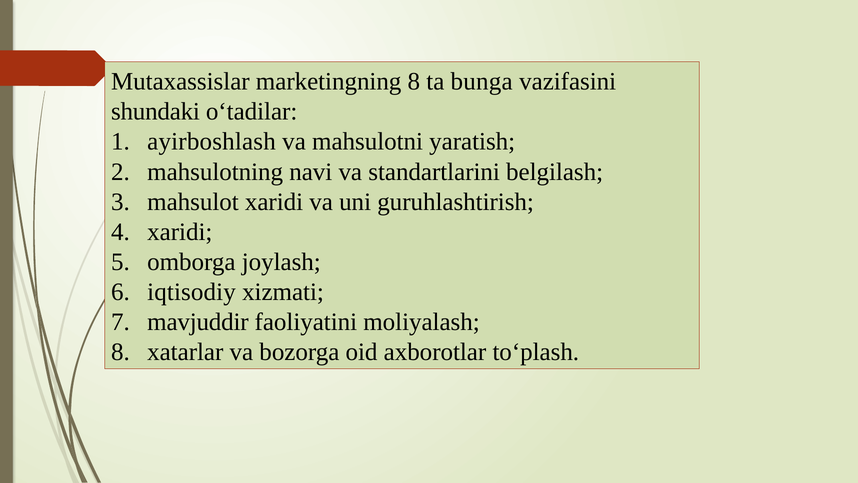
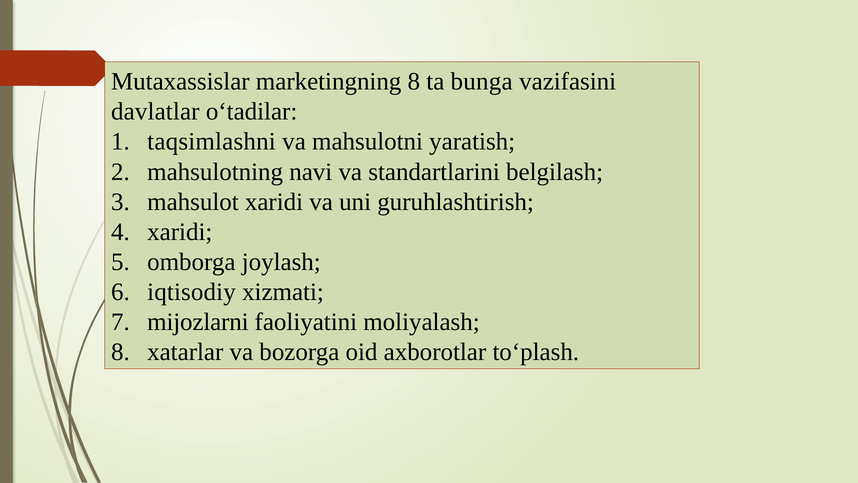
shundaki: shundaki -> davlatlar (155, 112)
ayirboshlash: ayirboshlash -> taqsimlashni (212, 142)
mavjuddir: mavjuddir -> mijozlarni (198, 322)
